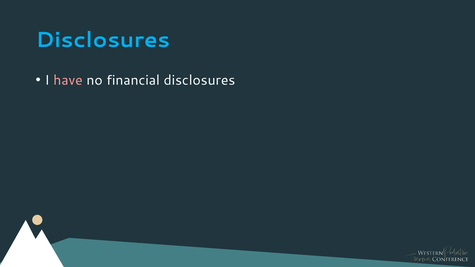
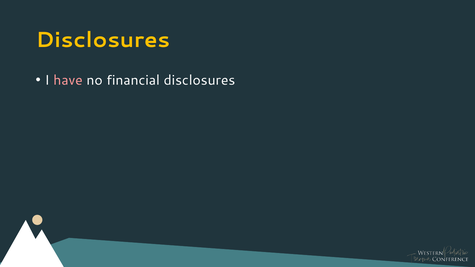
Disclosures colour: light blue -> yellow (103, 40)
